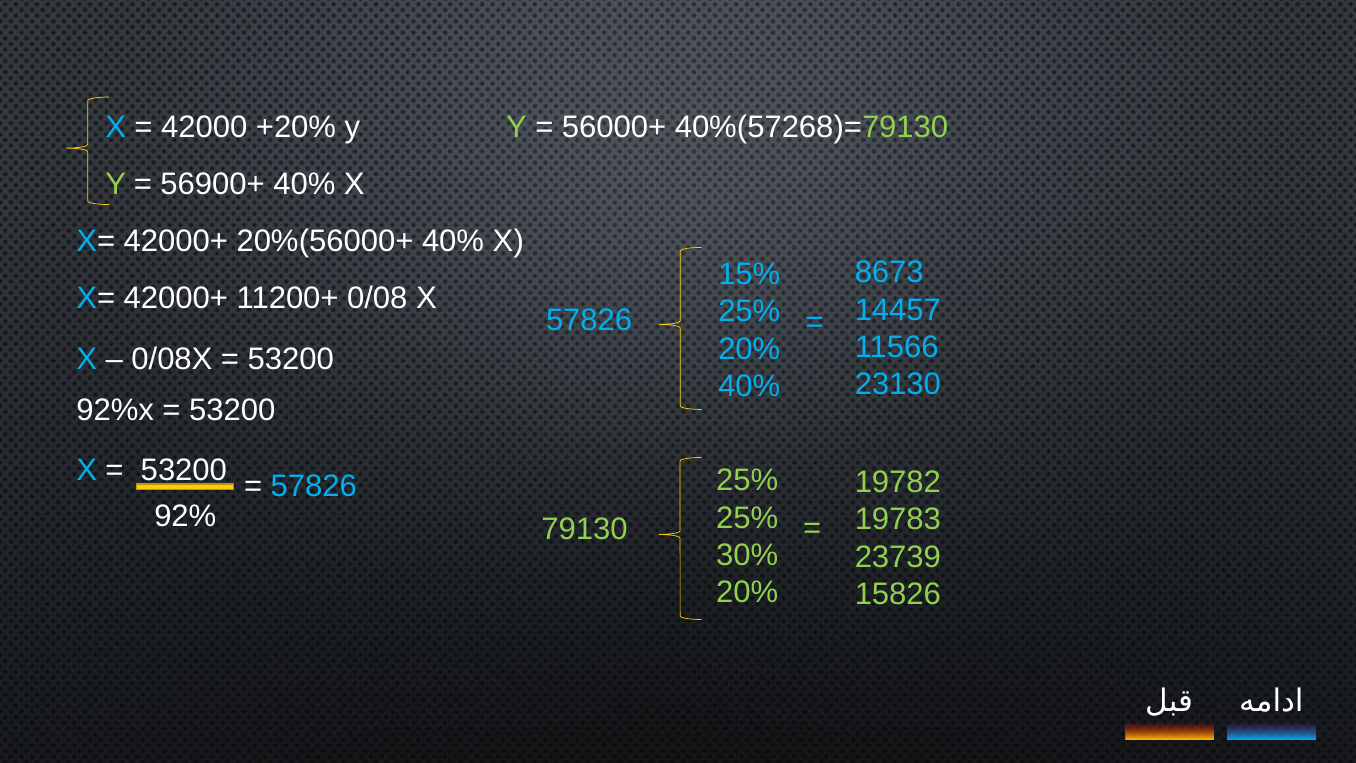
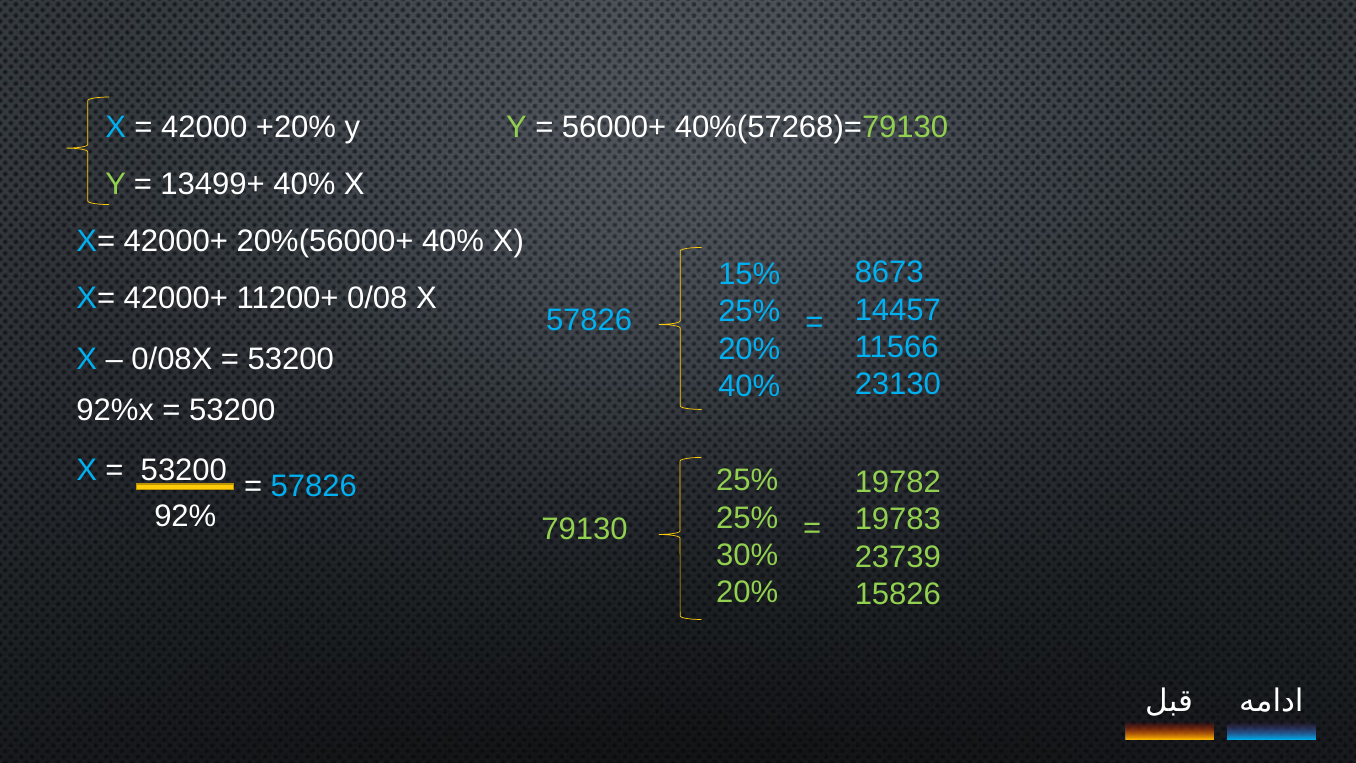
56900+: 56900+ -> 13499+ (213, 184)
